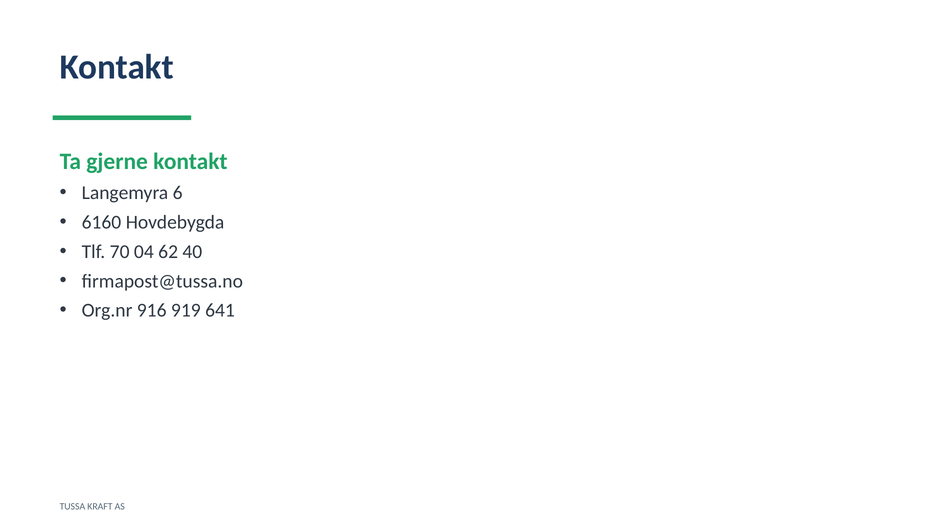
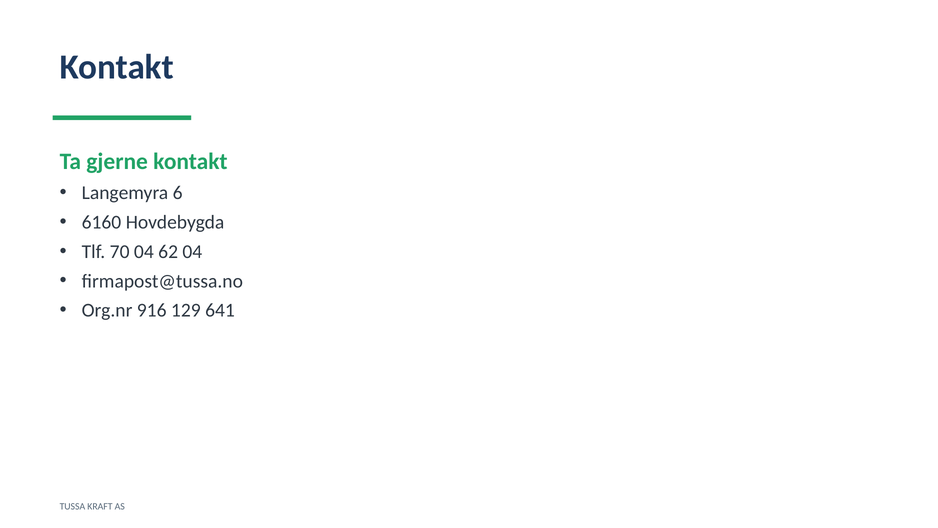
62 40: 40 -> 04 (192, 252)
919: 919 -> 129 (186, 310)
